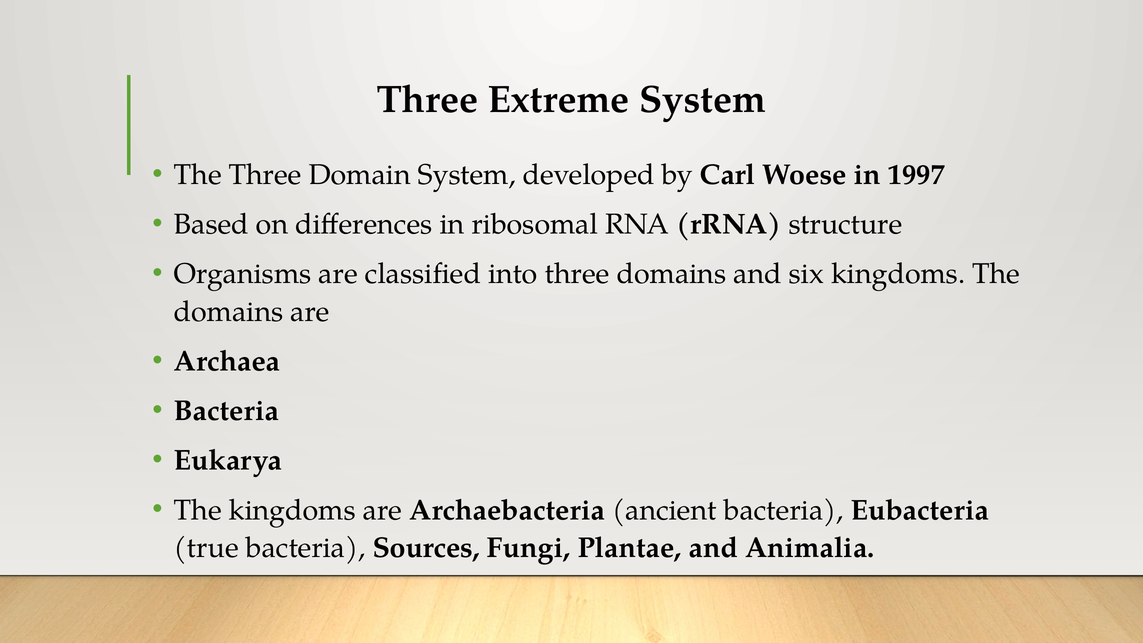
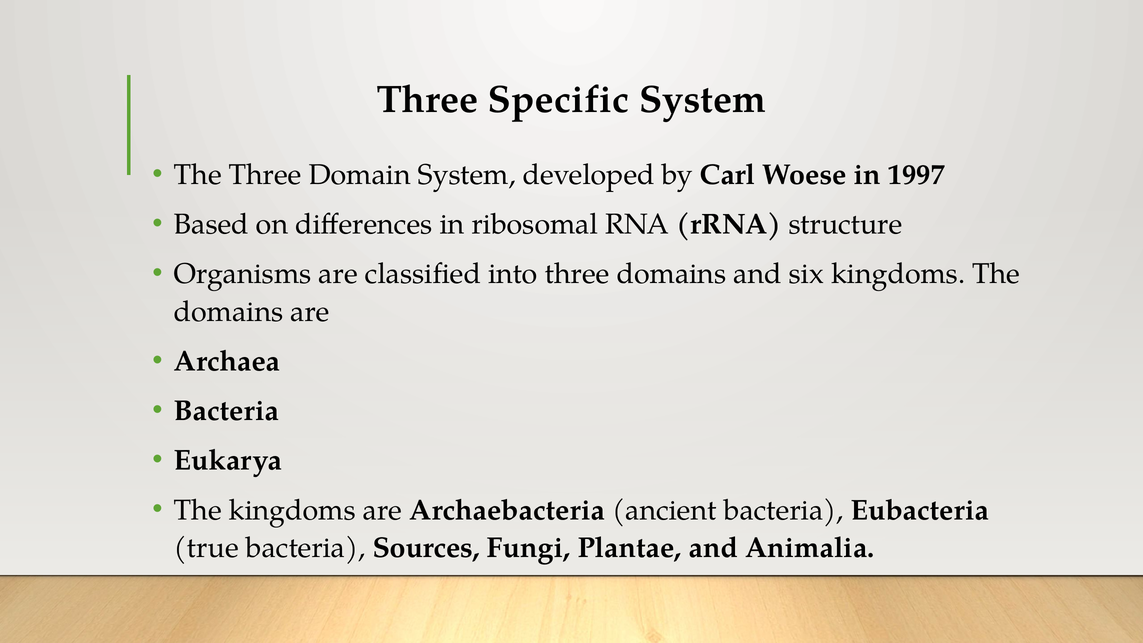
Extreme: Extreme -> Specific (558, 100)
